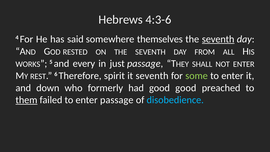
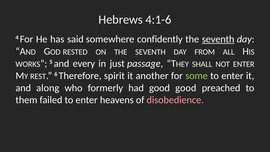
4:3-6: 4:3-6 -> 4:1-6 (158, 20)
themselves: themselves -> confidently (160, 39)
it seventh: seventh -> another (152, 76)
down: down -> along (48, 88)
them underline: present -> none (26, 100)
enter passage: passage -> heavens (117, 100)
disobedience colour: light blue -> pink (175, 100)
